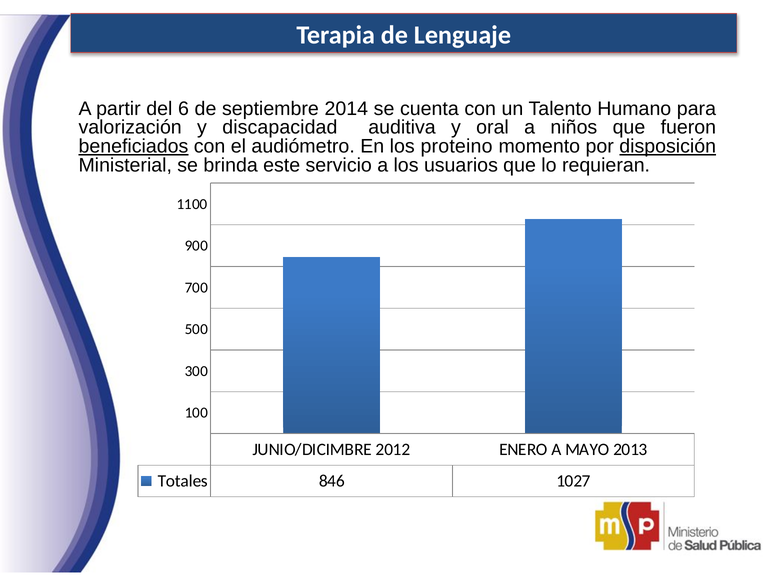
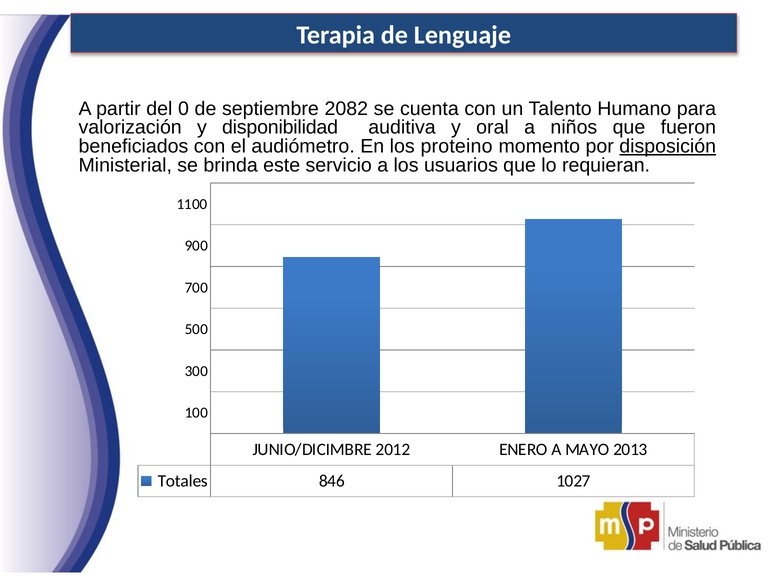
6: 6 -> 0 (184, 109)
2014: 2014 -> 2082 (346, 109)
discapacidad: discapacidad -> disponibilidad (280, 128)
beneficiados underline: present -> none (133, 146)
